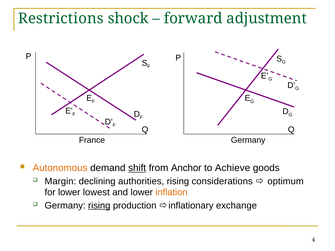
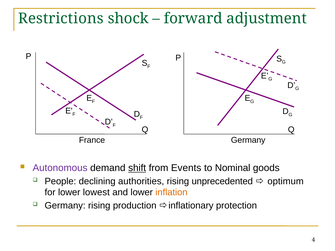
Autonomous colour: orange -> purple (60, 168)
Anchor: Anchor -> Events (186, 168)
Achieve: Achieve -> Nominal (233, 168)
Margin: Margin -> People (60, 181)
considerations: considerations -> unprecedented (222, 181)
rising underline: present -> none (99, 206)
exchange: exchange -> protection (236, 206)
